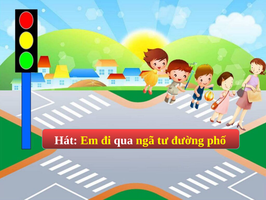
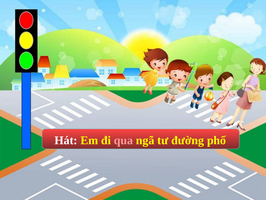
qua colour: white -> pink (123, 140)
